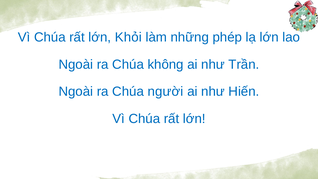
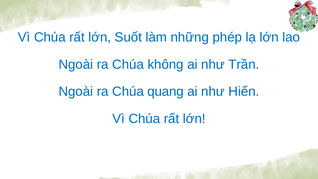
Khỏi: Khỏi -> Suốt (128, 37)
người: người -> quang (166, 91)
